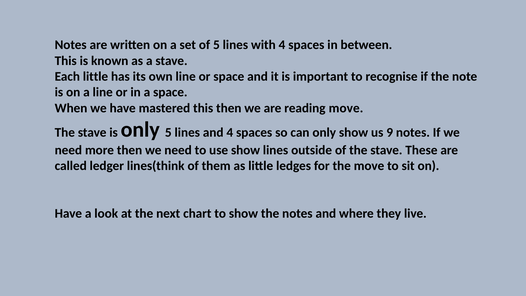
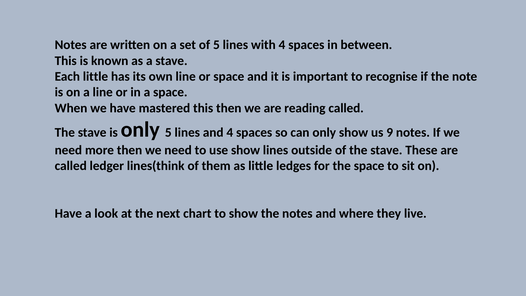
reading move: move -> called (346, 108)
the move: move -> space (369, 166)
